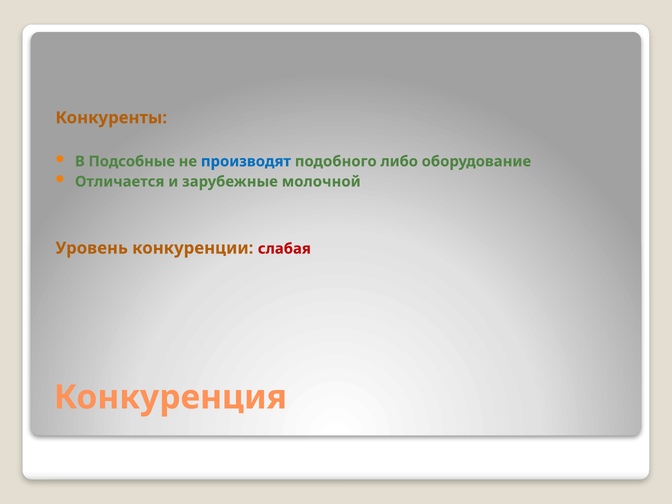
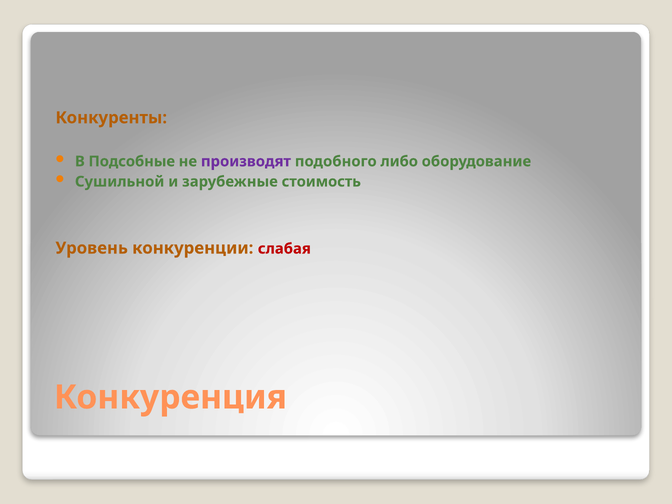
производят colour: blue -> purple (246, 161)
Отличается: Отличается -> Сушильной (120, 182)
молочной: молочной -> стоимость (321, 182)
